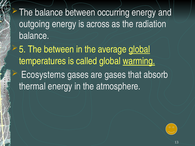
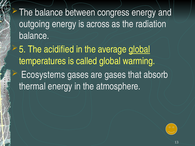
occurring: occurring -> congress (113, 12)
The between: between -> acidified (59, 49)
warming underline: present -> none (139, 61)
